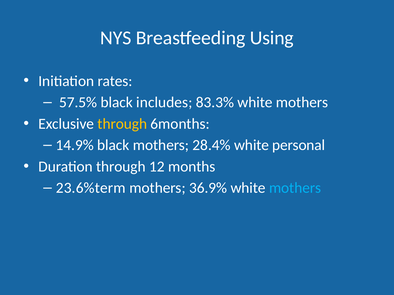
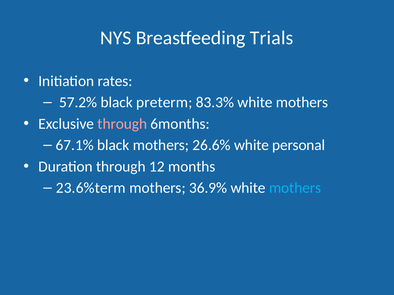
Using: Using -> Trials (272, 38)
57.5%: 57.5% -> 57.2% (78, 103)
includes: includes -> preterm (164, 103)
through colour: yellow -> pink (122, 124)
14.9%: 14.9% -> 67.1% (75, 145)
28.4%: 28.4% -> 26.6% (212, 145)
